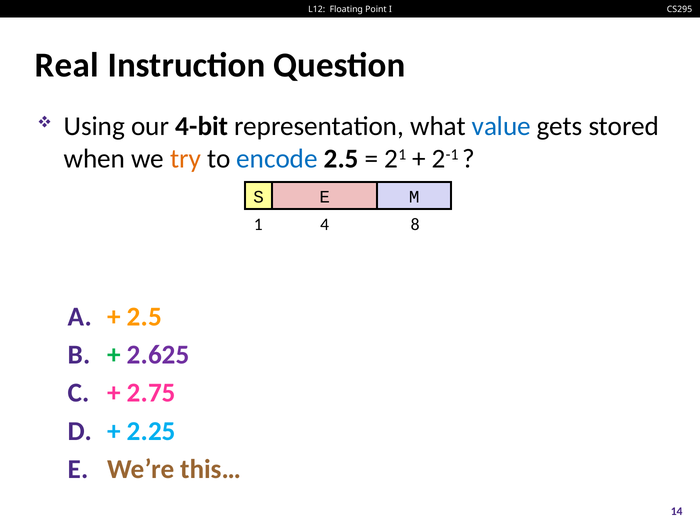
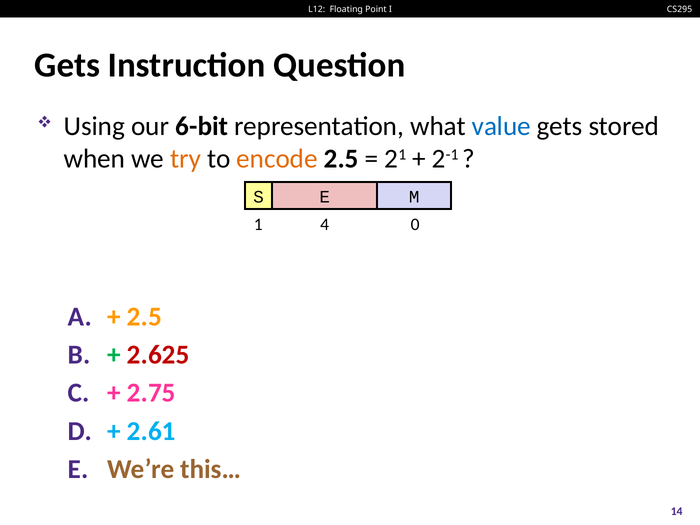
Real: Real -> Gets (67, 65)
4-bit: 4-bit -> 6-bit (202, 126)
encode colour: blue -> orange (277, 159)
8: 8 -> 0 (415, 224)
2.625 colour: purple -> red (158, 355)
2.25: 2.25 -> 2.61 (151, 431)
